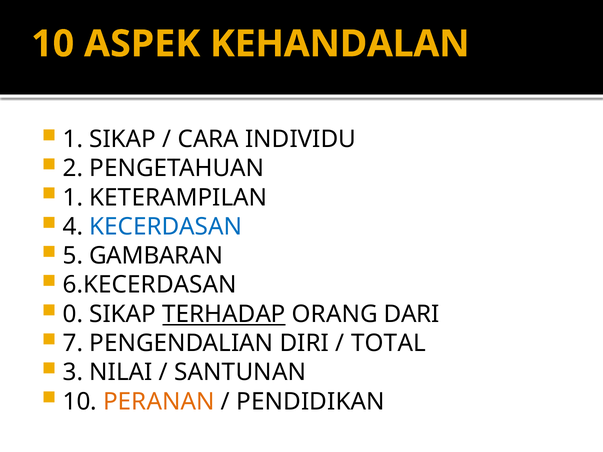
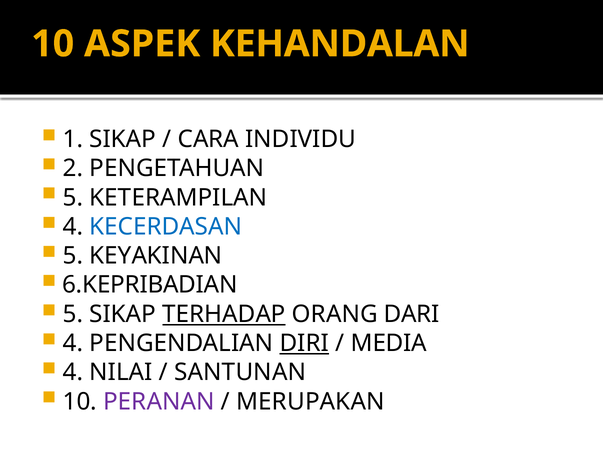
1: 1 -> 5 (73, 198)
GAMBARAN: GAMBARAN -> KEYAKINAN (156, 256)
6.KECERDASAN: 6.KECERDASAN -> 6.KEPRIBADIAN (150, 285)
0: 0 -> 5 (73, 314)
7: 7 -> 4 (73, 343)
DIRI underline: none -> present (304, 343)
TOTAL: TOTAL -> MEDIA (389, 343)
3: 3 -> 4 (73, 373)
PERANAN colour: orange -> purple (159, 402)
PENDIDIKAN: PENDIDIKAN -> MERUPAKAN (310, 402)
